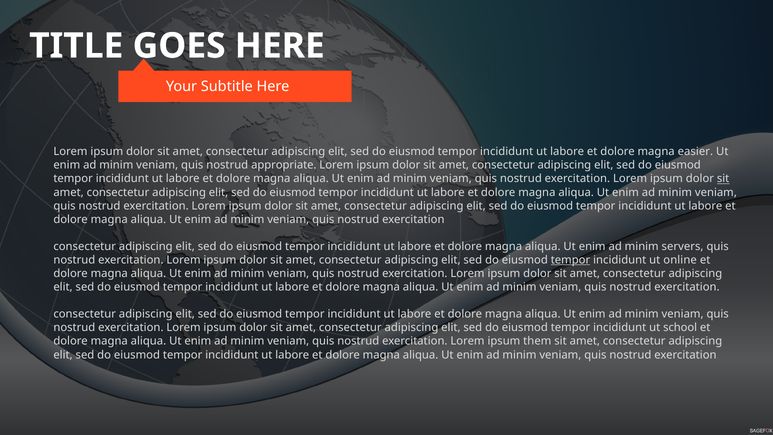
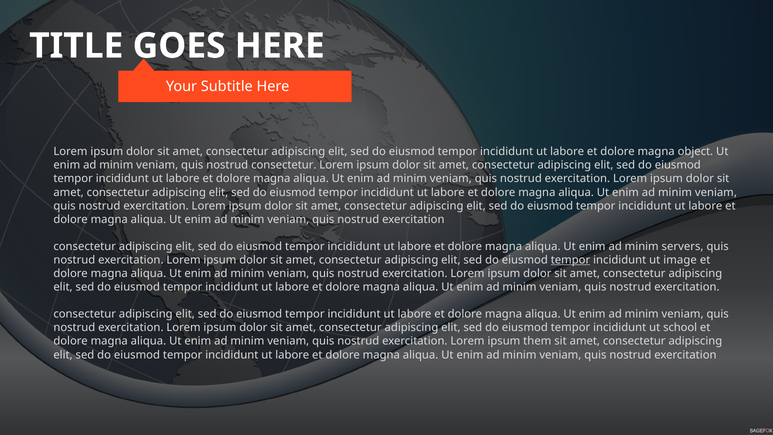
easier: easier -> object (695, 152)
nostrud appropriate: appropriate -> consectetur (284, 165)
sit underline: present -> none (723, 179)
online: online -> image (680, 260)
